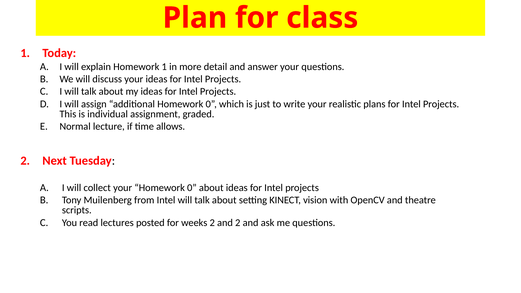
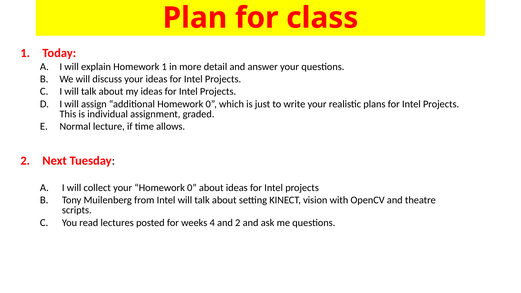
weeks 2: 2 -> 4 (212, 223)
